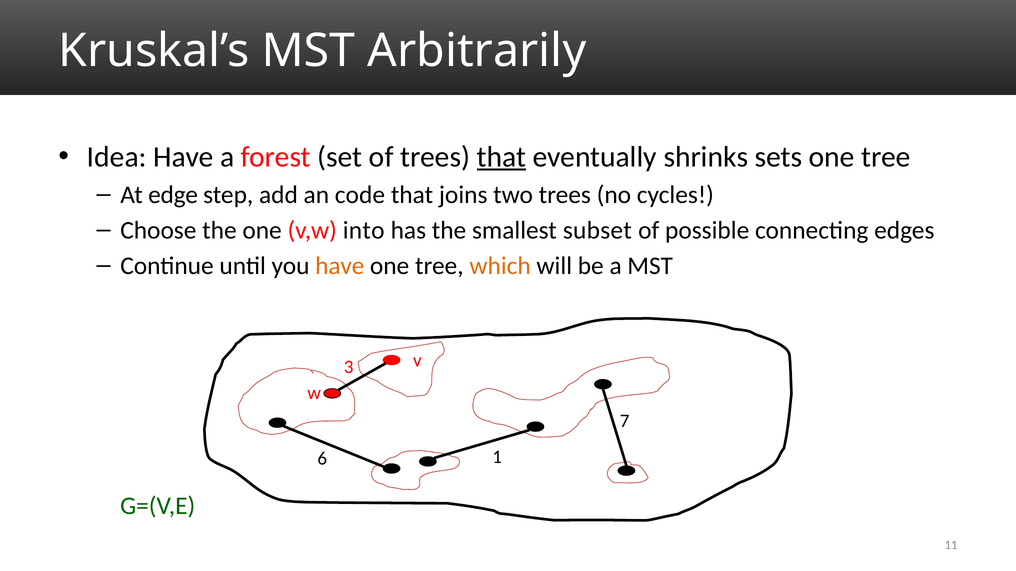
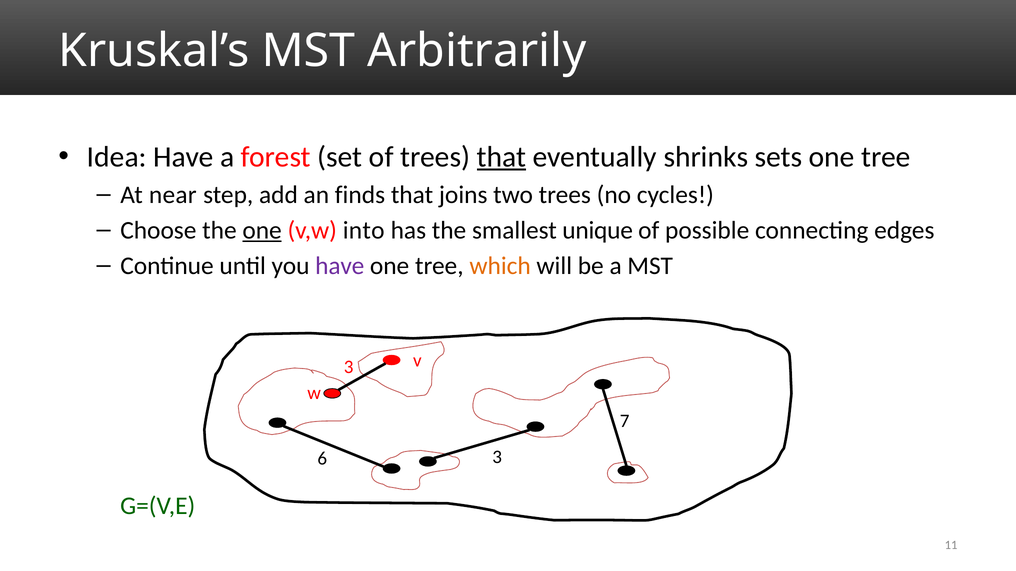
edge: edge -> near (173, 195)
code: code -> finds (360, 195)
one underline: none -> present (262, 230)
subset: subset -> unique (598, 230)
have colour: orange -> purple (340, 266)
6 1: 1 -> 3 (497, 457)
